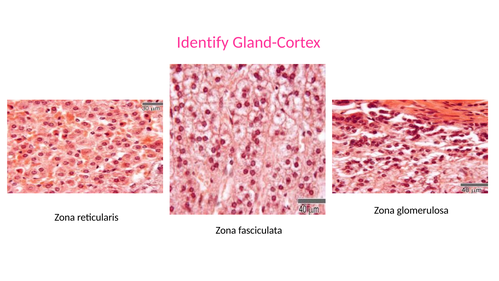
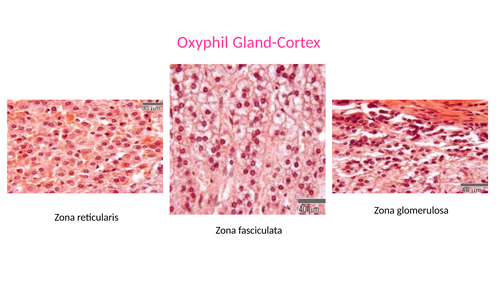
Identify: Identify -> Oxyphil (203, 42)
